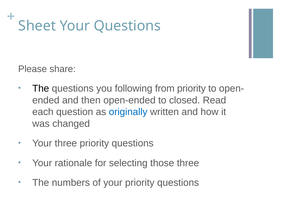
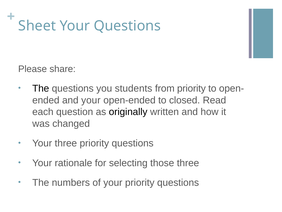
following: following -> students (134, 88)
and then: then -> your (91, 100)
originally colour: blue -> black (128, 112)
